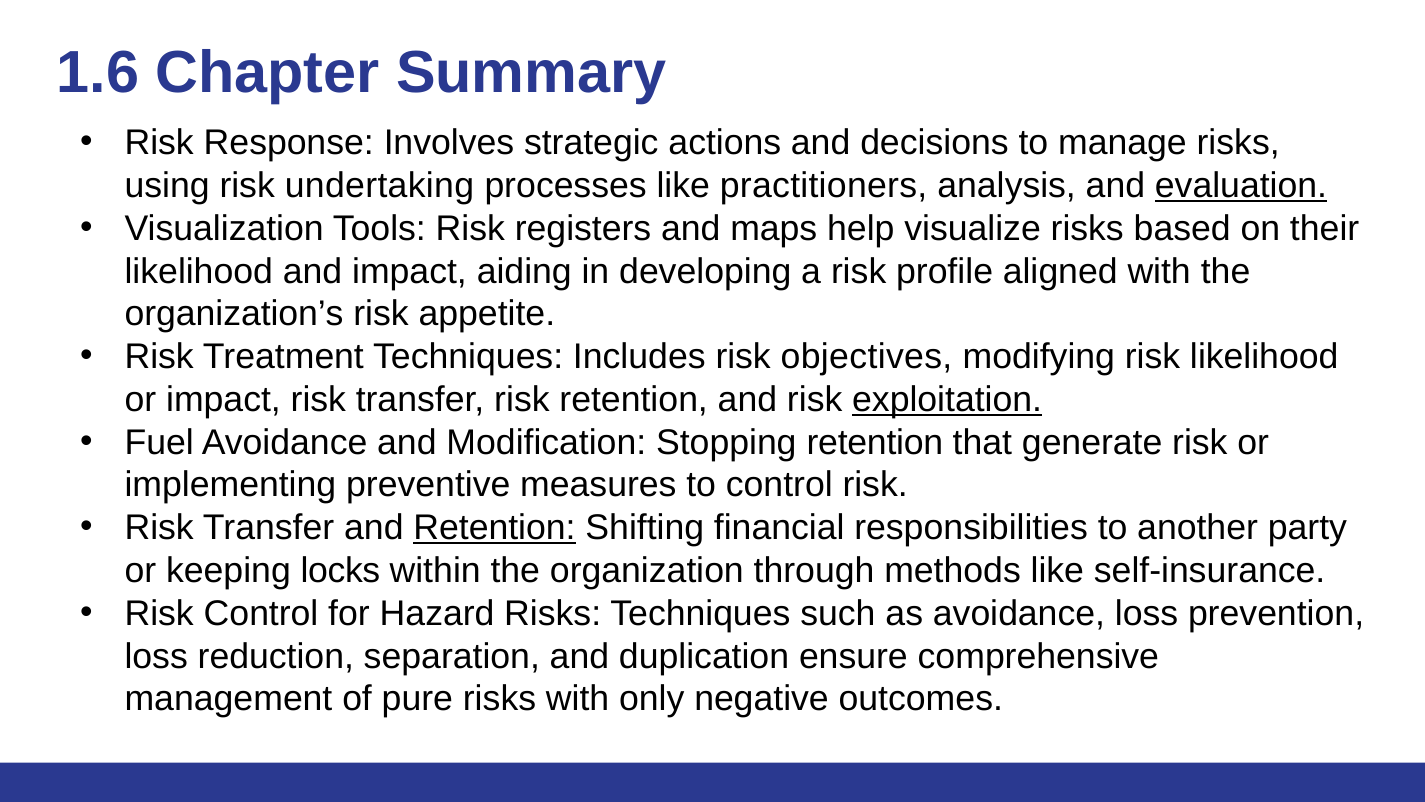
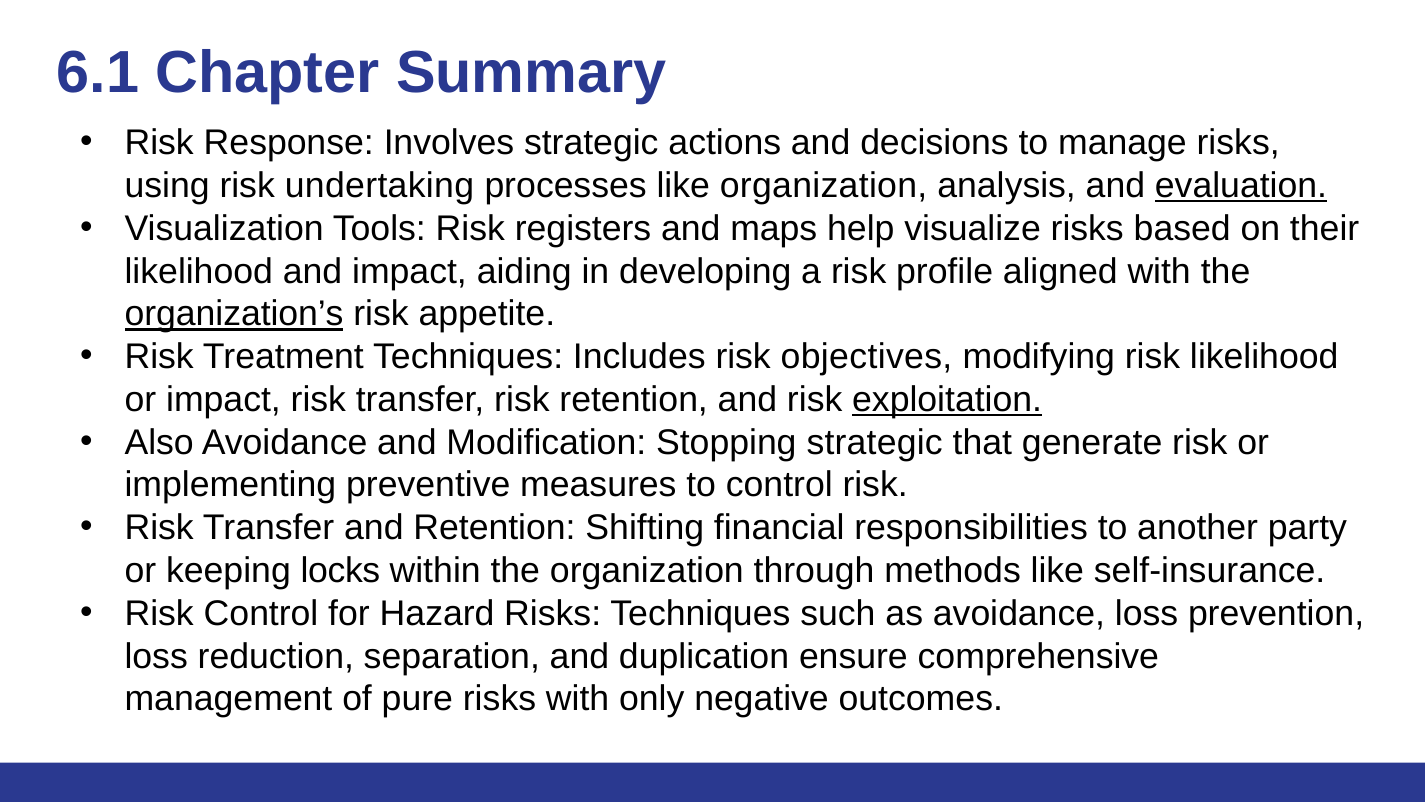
1.6: 1.6 -> 6.1 (98, 73)
like practitioners: practitioners -> organization (824, 186)
organization’s underline: none -> present (234, 314)
Fuel: Fuel -> Also (159, 442)
Stopping retention: retention -> strategic (875, 442)
Retention underline: present -> none (495, 528)
